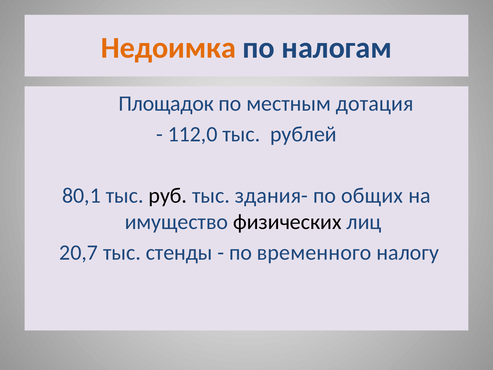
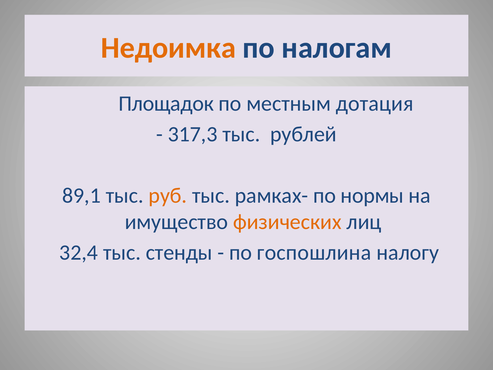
112,0: 112,0 -> 317,3 (193, 134)
80,1: 80,1 -> 89,1 (81, 195)
руб colour: black -> orange (168, 195)
здания-: здания- -> рамках- (272, 195)
общих: общих -> нормы (372, 195)
физических colour: black -> orange (287, 222)
20,7: 20,7 -> 32,4 (79, 252)
временного: временного -> госпошлина (314, 252)
